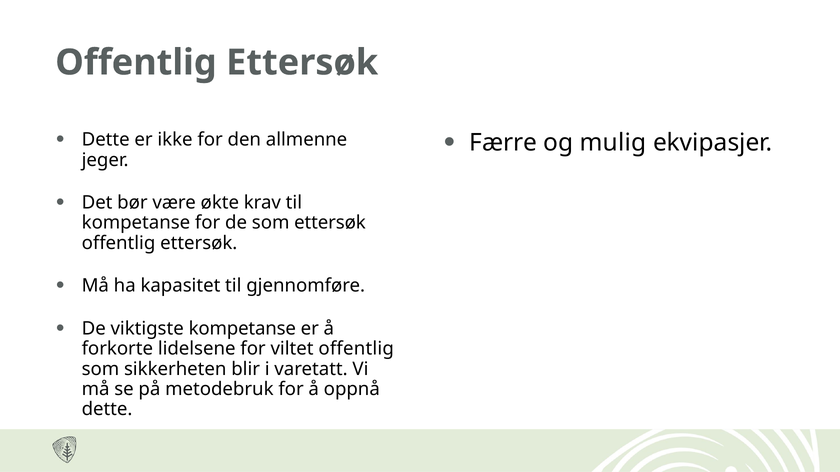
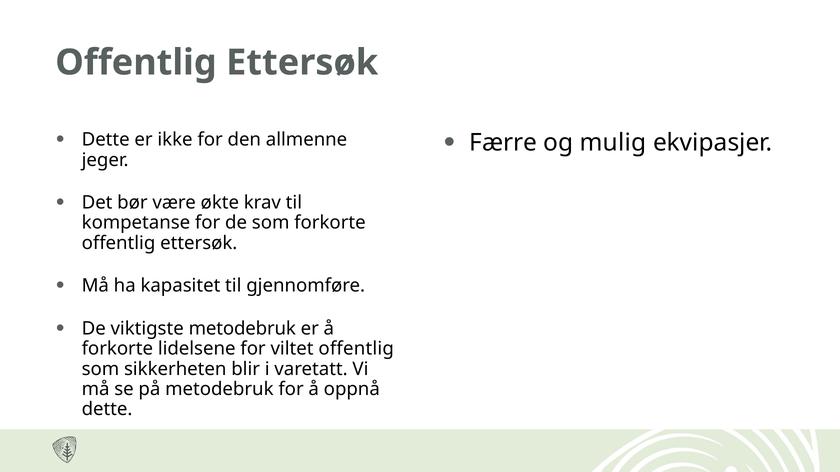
som ettersøk: ettersøk -> forkorte (330, 223)
viktigste kompetanse: kompetanse -> metodebruk (242, 329)
